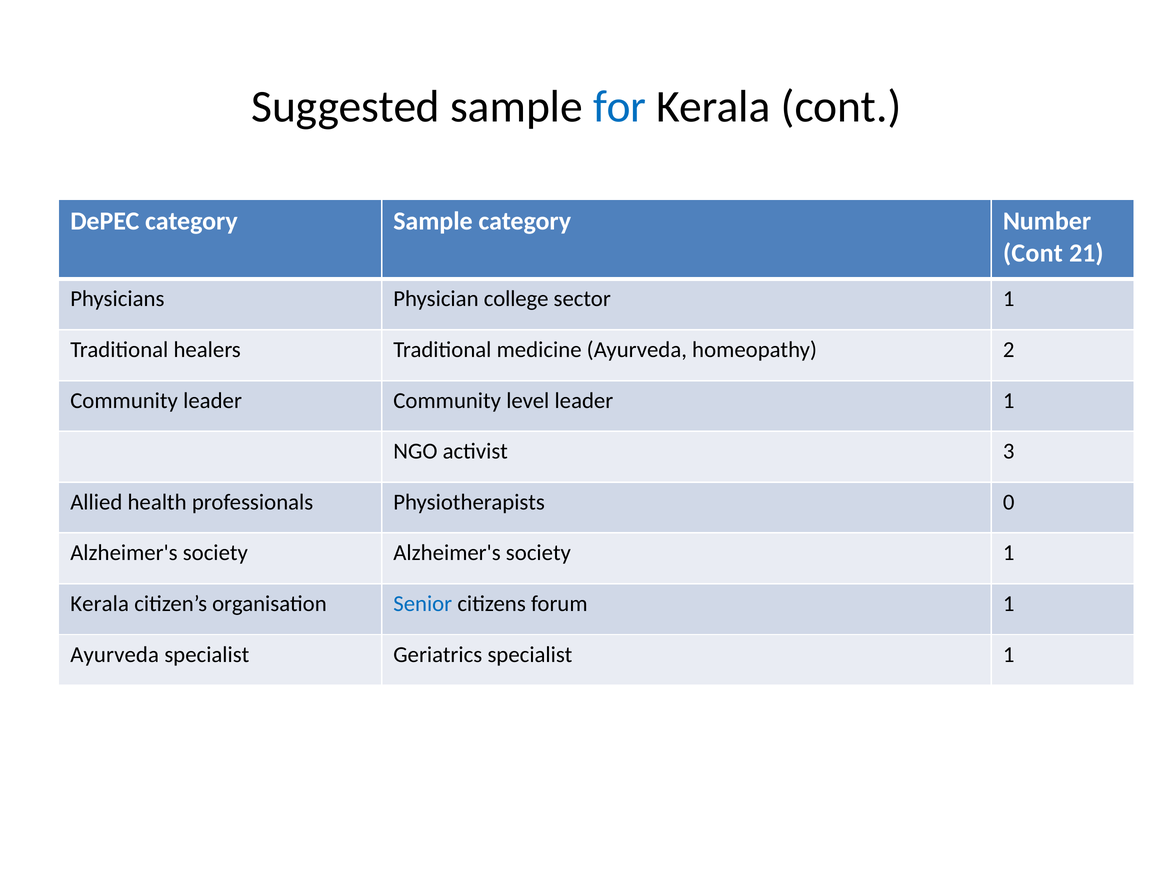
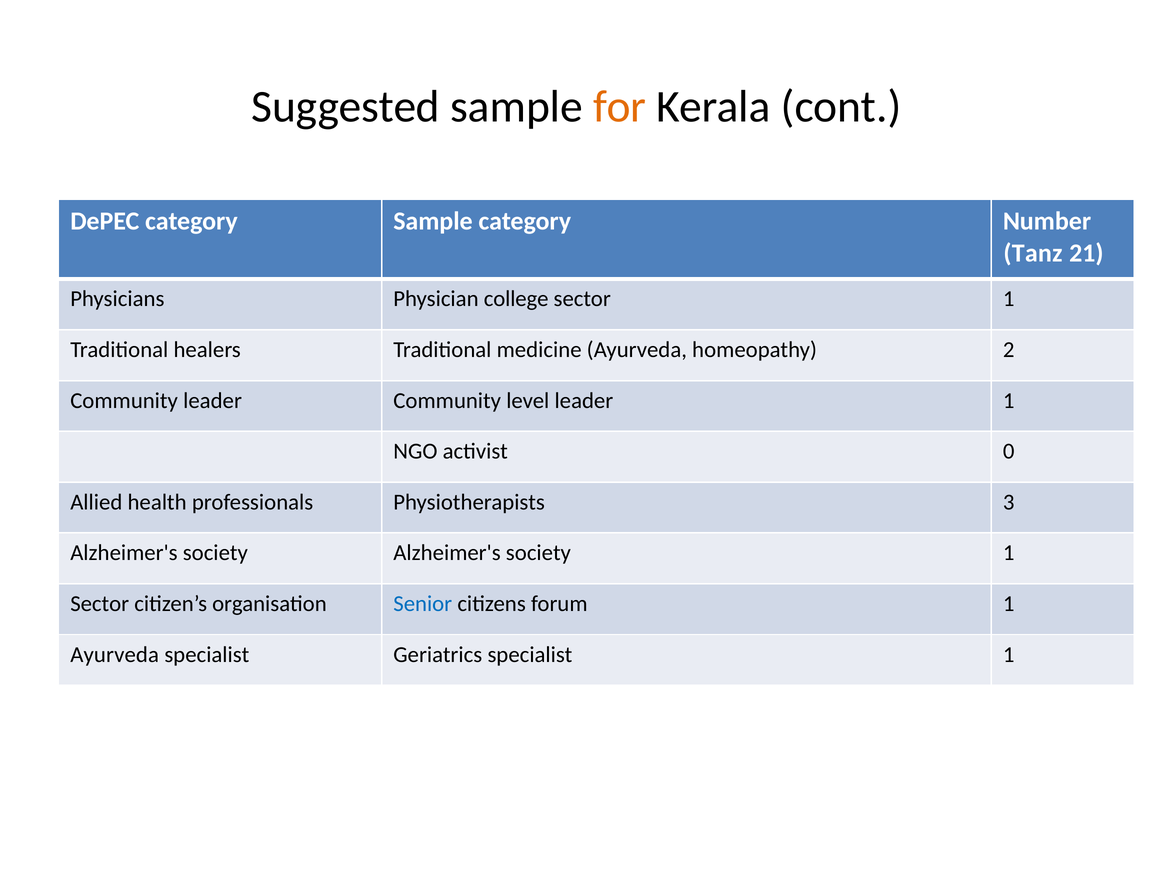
for colour: blue -> orange (620, 107)
Cont: Cont -> Tanz (1033, 253)
3: 3 -> 0 (1009, 451)
0: 0 -> 3 (1009, 502)
Kerala: Kerala -> Sector (100, 604)
